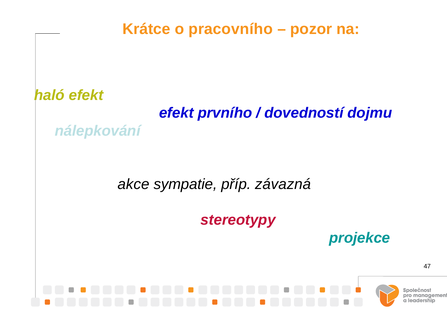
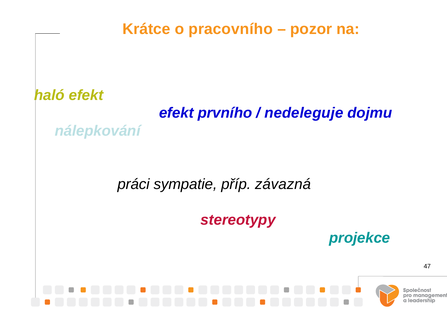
dovedností: dovedností -> nedeleguje (304, 113)
akce: akce -> práci (134, 184)
